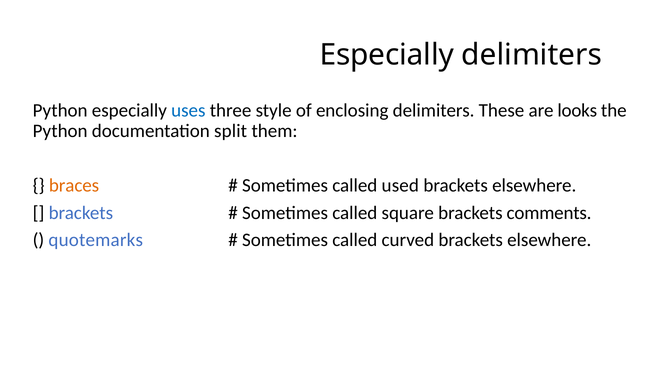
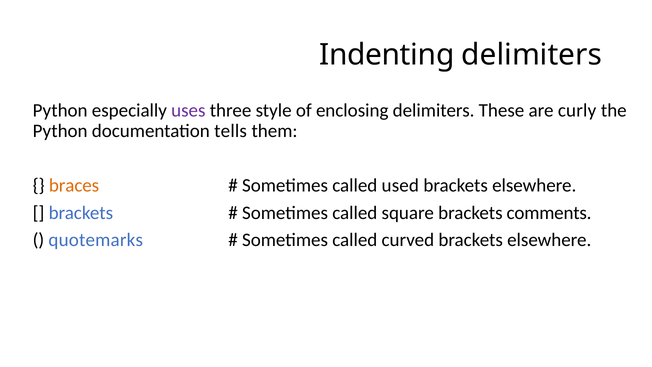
Especially: Especially -> Indenting (387, 55)
uses colour: blue -> purple (188, 110)
looks: looks -> curly (577, 110)
split: split -> tells (231, 131)
